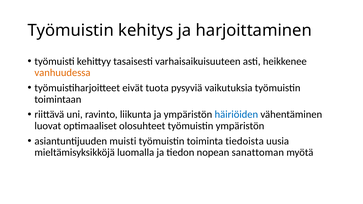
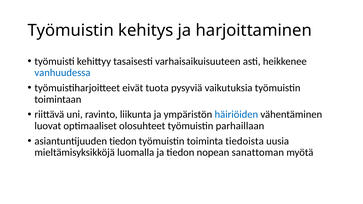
vanhuudessa colour: orange -> blue (62, 73)
työmuistin ympäristön: ympäristön -> parhaillaan (240, 126)
asiantuntijuuden muisti: muisti -> tiedon (123, 141)
